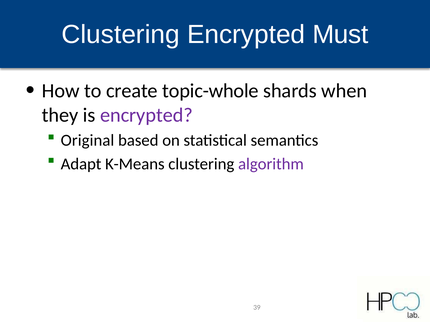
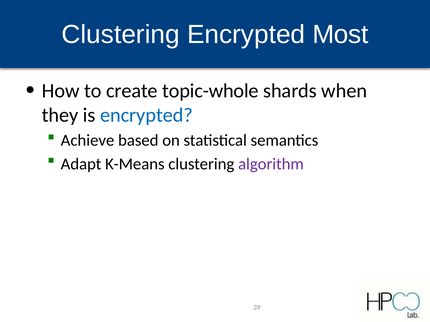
Must: Must -> Most (340, 34)
encrypted colour: purple -> blue (146, 115)
Original: Original -> Achieve (88, 141)
